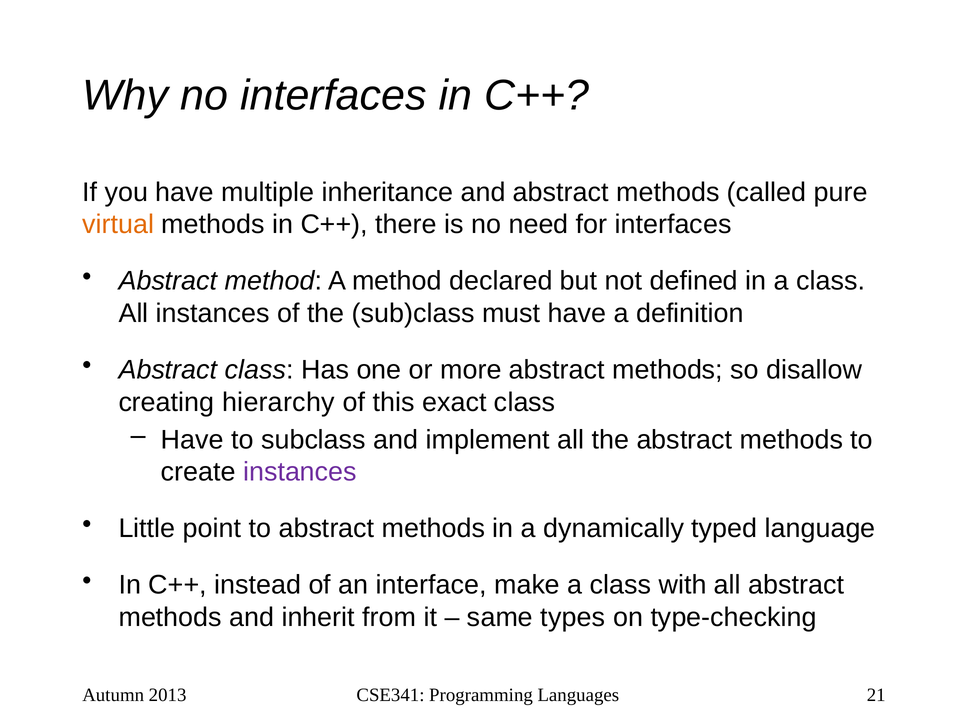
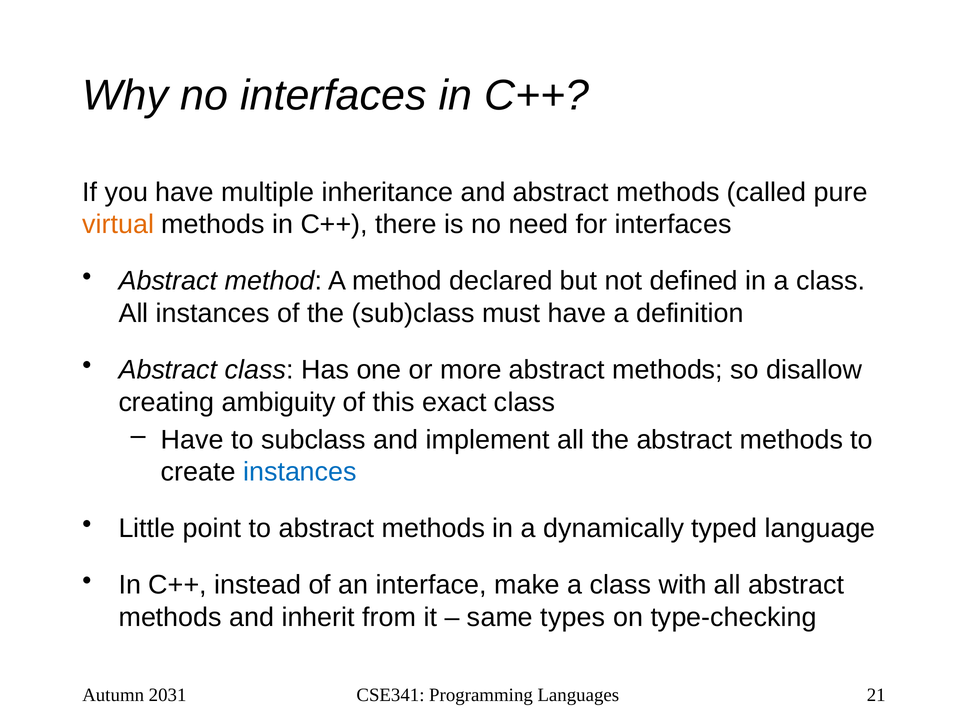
hierarchy: hierarchy -> ambiguity (279, 402)
instances colour: purple -> blue (300, 472)
2013: 2013 -> 2031 (168, 695)
